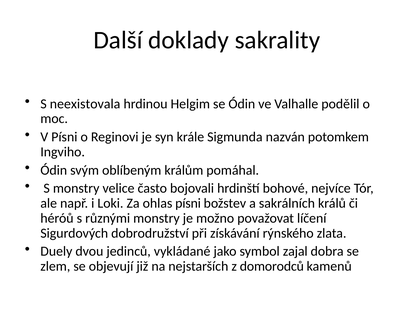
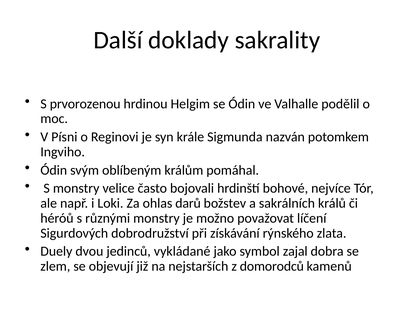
neexistovala: neexistovala -> prvorozenou (85, 104)
ohlas písni: písni -> darů (188, 203)
